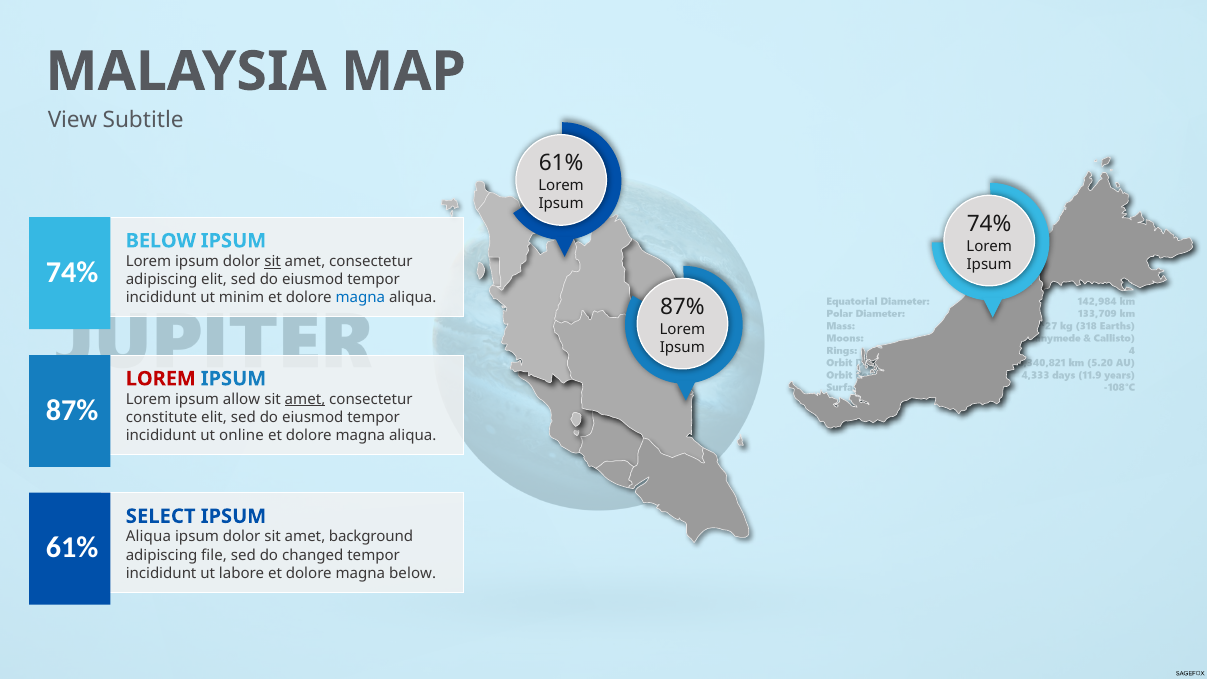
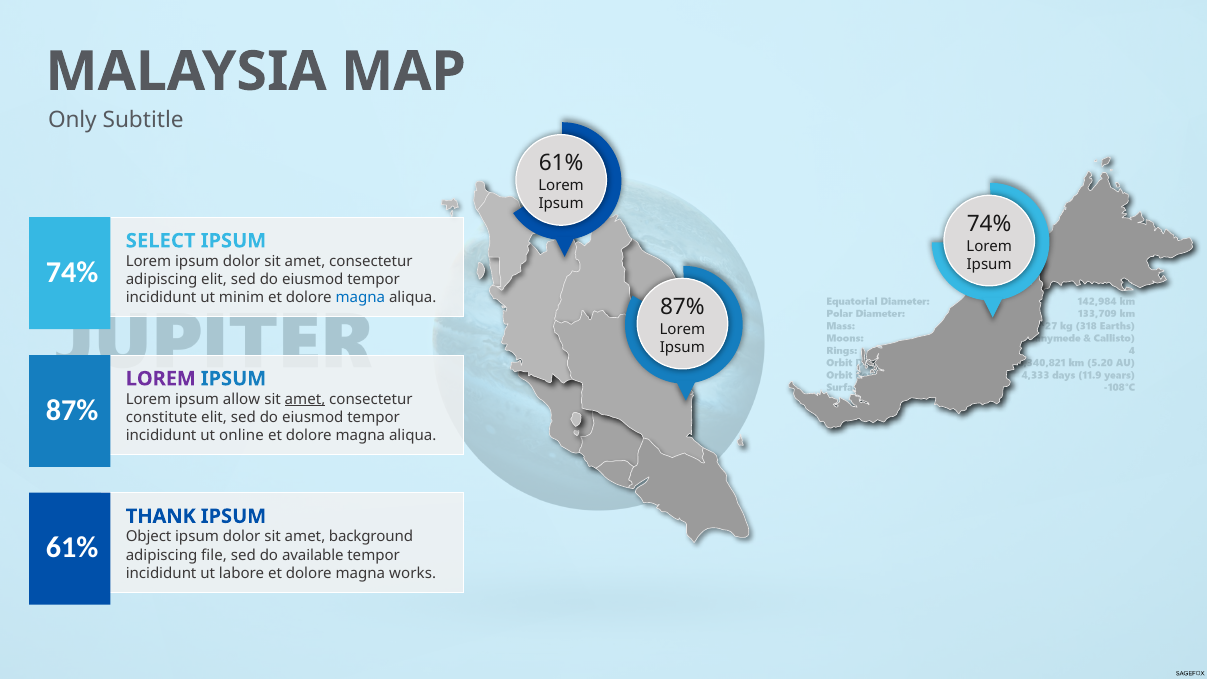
View: View -> Only (72, 120)
BELOW: BELOW -> SELECT (161, 241)
sit underline: present -> none (273, 262)
LOREM colour: red -> purple (161, 379)
SELECT: SELECT -> THANK (161, 516)
Aliqua: Aliqua -> Object (149, 537)
changed: changed -> available (313, 555)
magna below: below -> works (413, 573)
